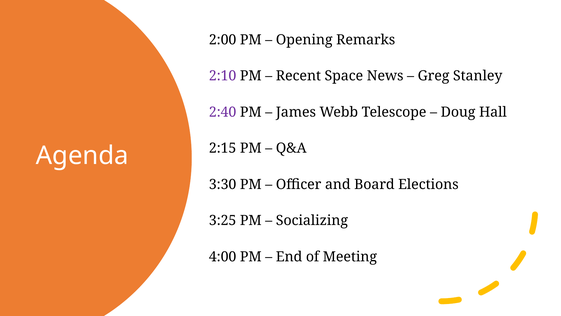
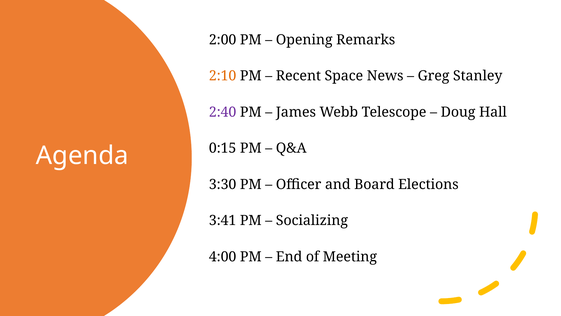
2:10 colour: purple -> orange (223, 76)
2:15: 2:15 -> 0:15 (223, 148)
3:25: 3:25 -> 3:41 (223, 220)
